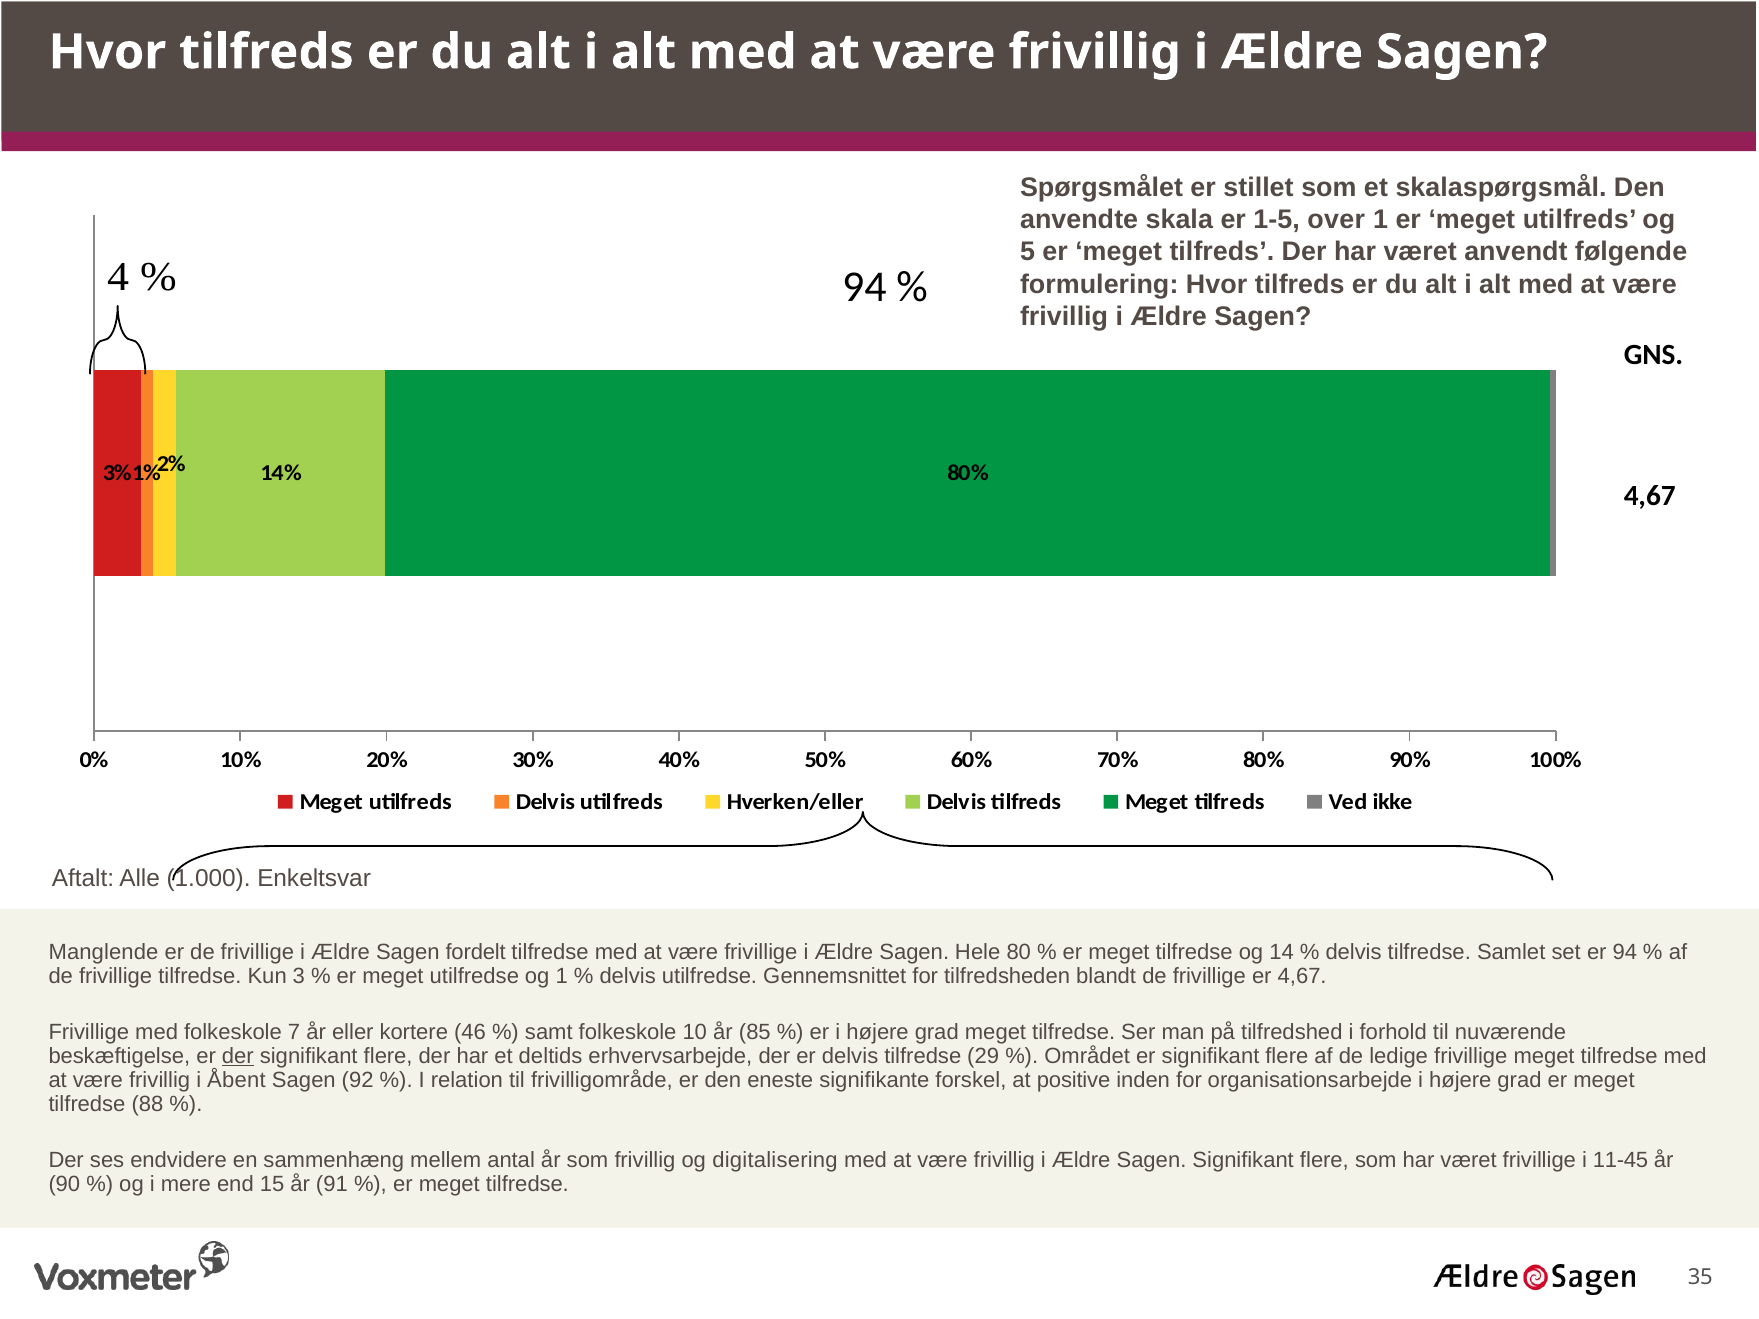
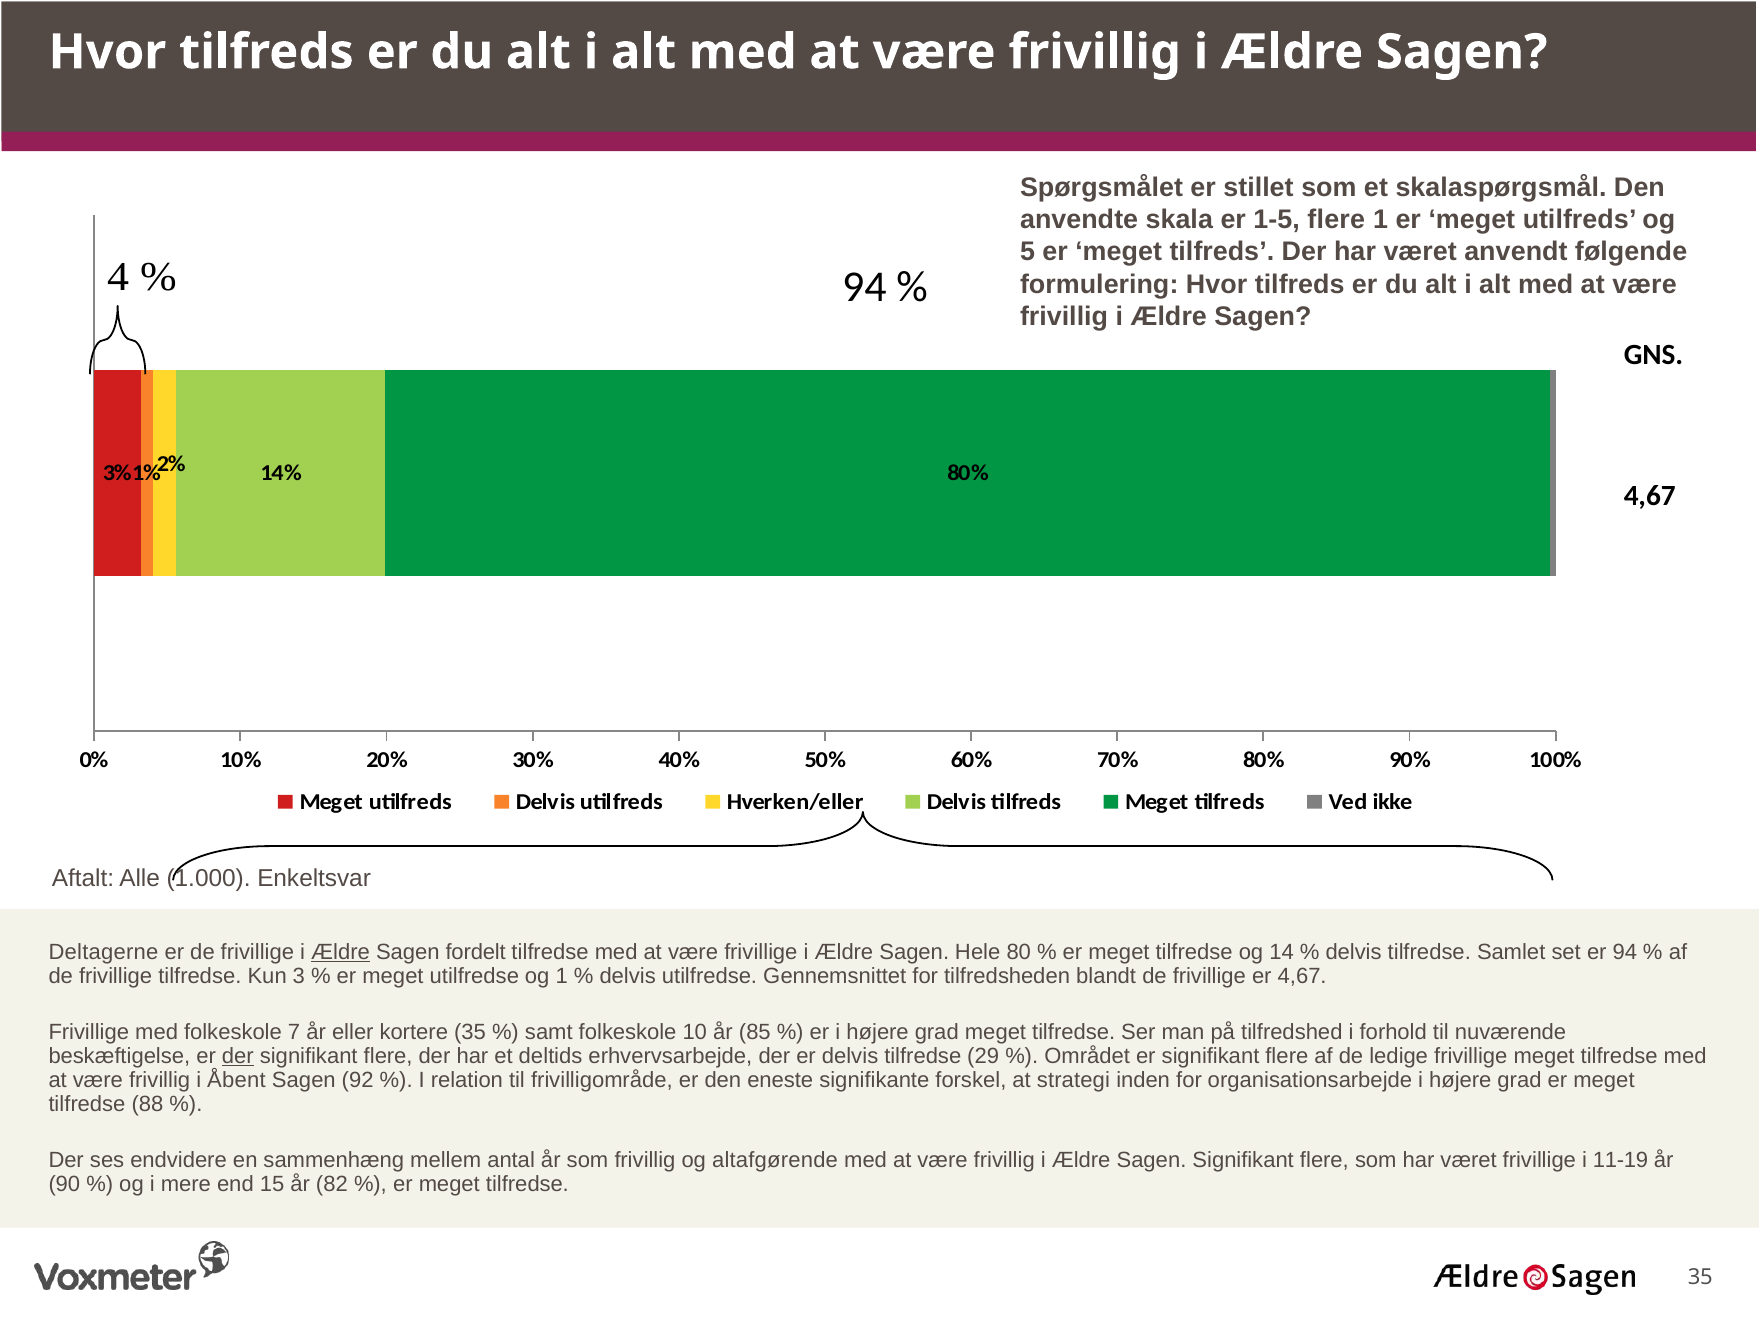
1-5 over: over -> flere (1336, 220)
Manglende: Manglende -> Deltagerne (103, 952)
Ældre underline: none -> present (341, 952)
kortere 46: 46 -> 35 (470, 1032)
positive: positive -> strategi (1073, 1080)
digitalisering: digitalisering -> altafgørende (775, 1160)
11-45: 11-45 -> 11-19 (1621, 1160)
91: 91 -> 82 (332, 1184)
